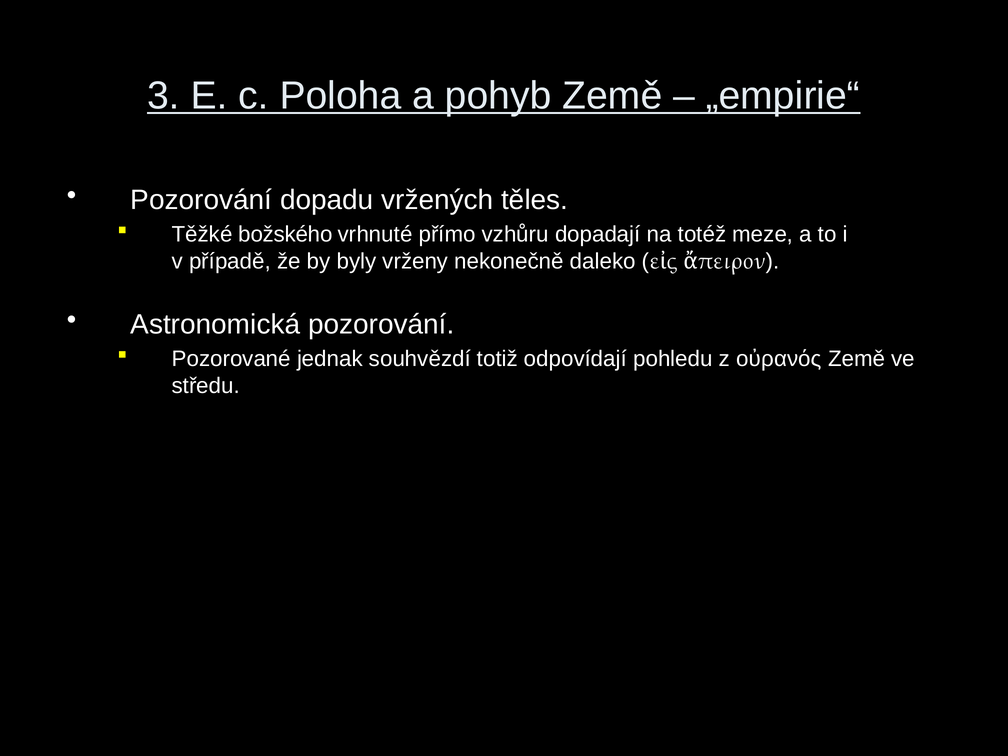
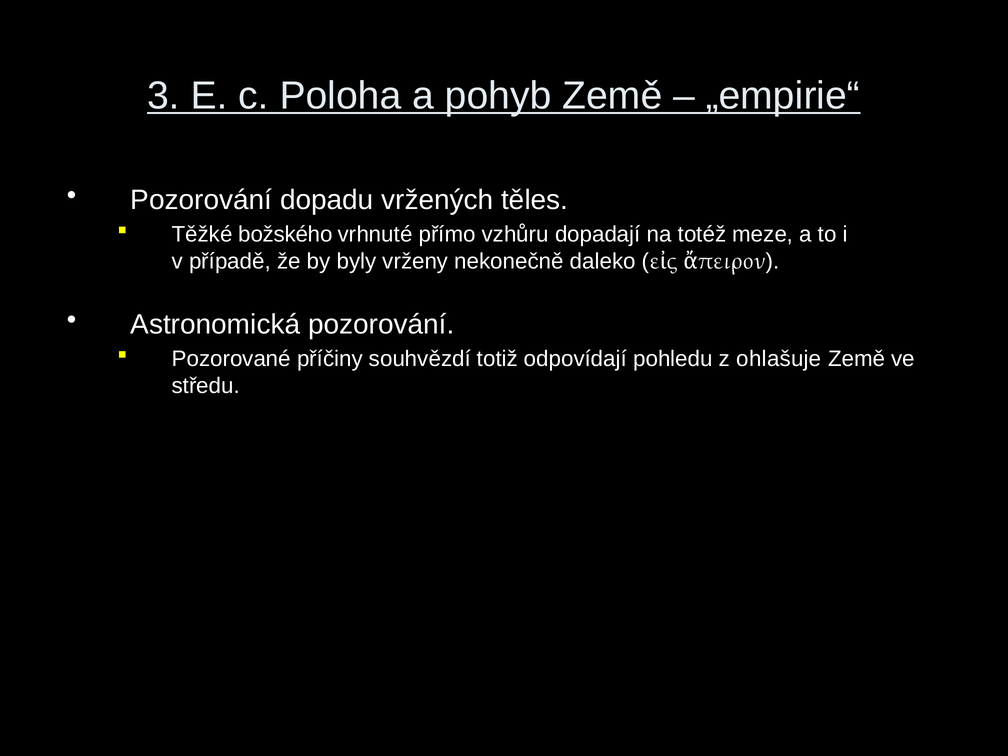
jednak: jednak -> příčiny (330, 359)
οὐρανός: οὐρανός -> ohlašuje (779, 359)
